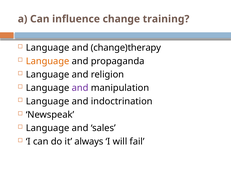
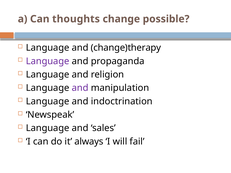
influence: influence -> thoughts (76, 19)
training: training -> possible (166, 19)
Language colour: orange -> purple (48, 61)
